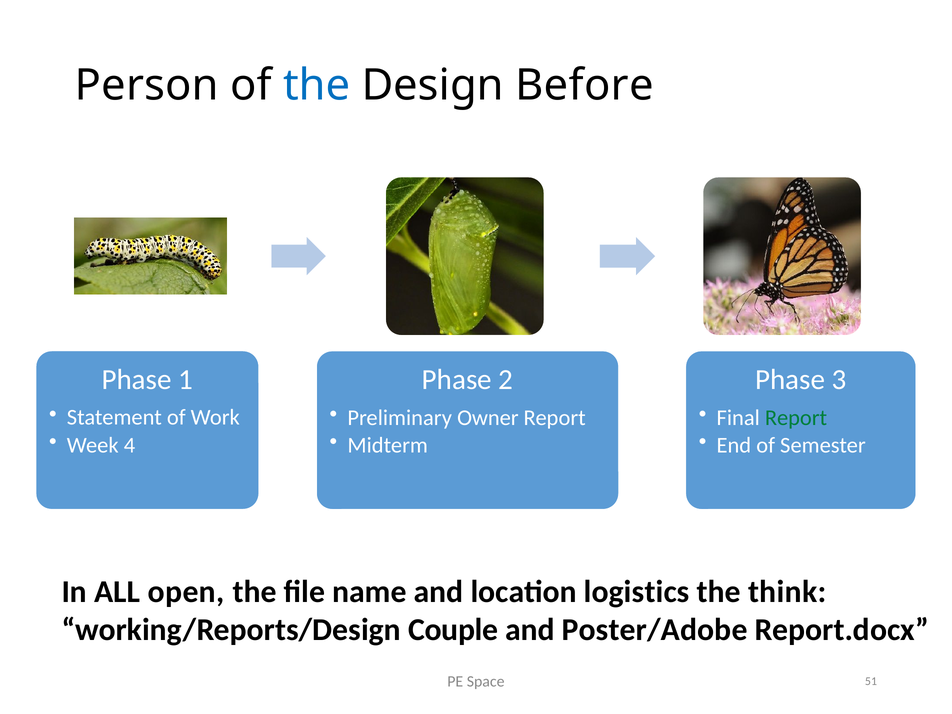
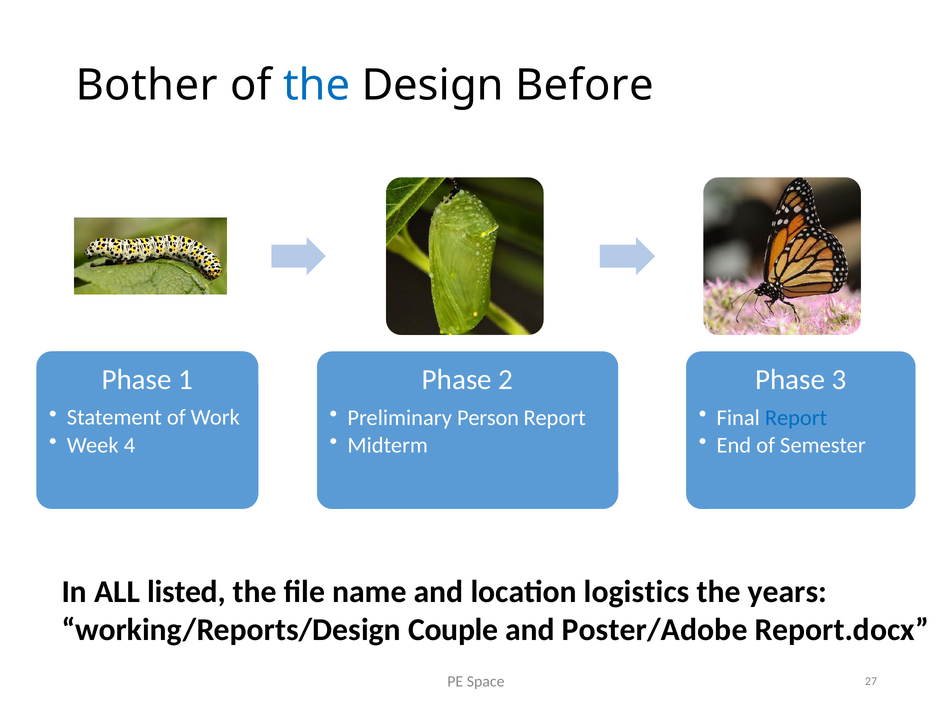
Person: Person -> Bother (147, 85)
Owner: Owner -> Person (488, 418)
Report colour: green -> blue (796, 418)
open: open -> listed (186, 592)
think: think -> years (787, 592)
51: 51 -> 27 (871, 682)
